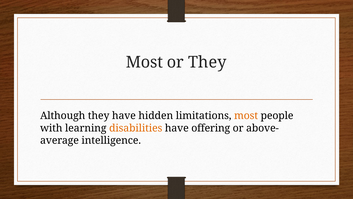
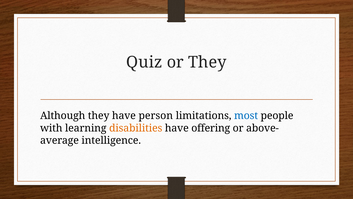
Most: Most -> Quiz (144, 62)
hidden: hidden -> person (156, 116)
most colour: orange -> blue (246, 116)
